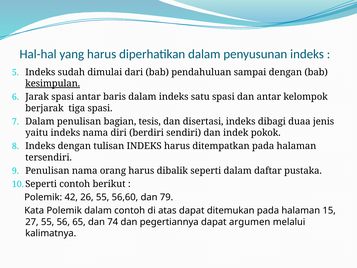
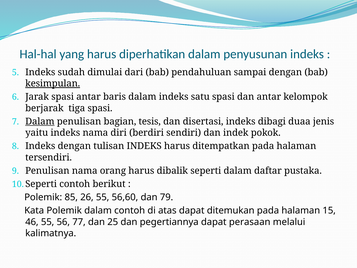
Dalam underline: none -> present (40, 121)
42: 42 -> 85 (71, 197)
27: 27 -> 46 (32, 222)
65: 65 -> 77 (79, 222)
74: 74 -> 25 (113, 222)
argumen: argumen -> perasaan (250, 222)
